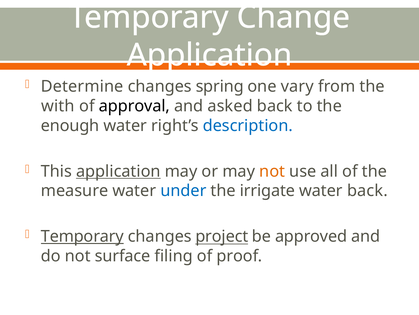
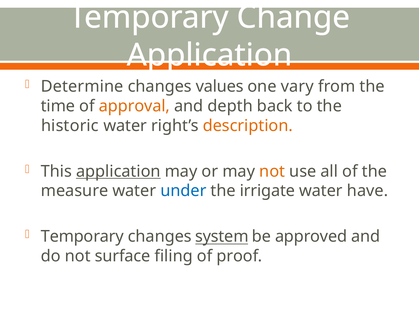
spring: spring -> values (220, 86)
with: with -> time (58, 106)
approval colour: black -> orange (134, 106)
asked: asked -> depth (230, 106)
enough: enough -> historic (70, 125)
description colour: blue -> orange (248, 125)
water back: back -> have (368, 190)
Temporary underline: present -> none (82, 236)
project: project -> system (222, 236)
